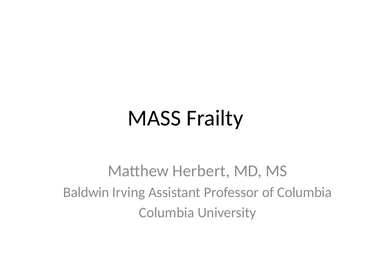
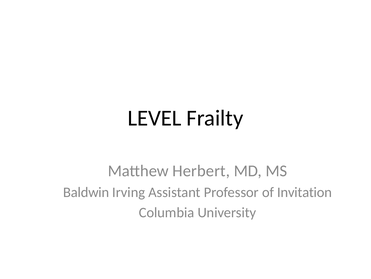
MASS: MASS -> LEVEL (154, 118)
of Columbia: Columbia -> Invitation (305, 192)
